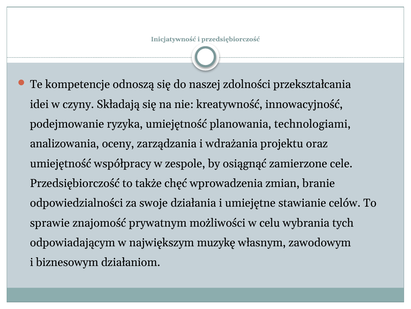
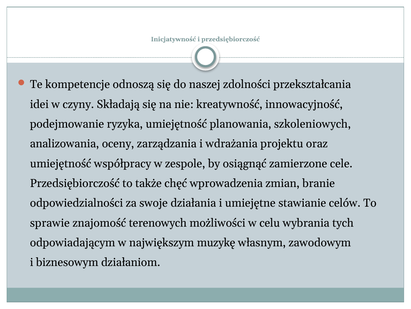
technologiami: technologiami -> szkoleniowych (313, 124)
prywatnym: prywatnym -> terenowych (158, 222)
